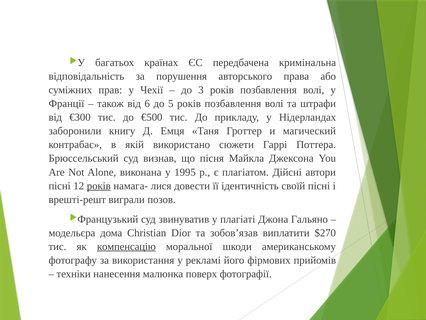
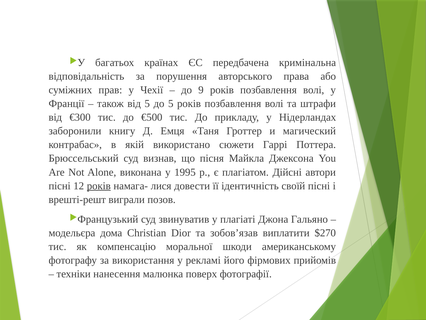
3: 3 -> 9 (201, 90)
від 6: 6 -> 5 (147, 104)
компенсацію underline: present -> none (126, 246)
